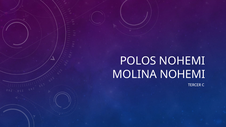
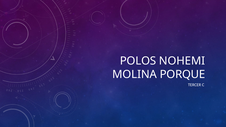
MOLINA NOHEMI: NOHEMI -> PORQUE (183, 74)
